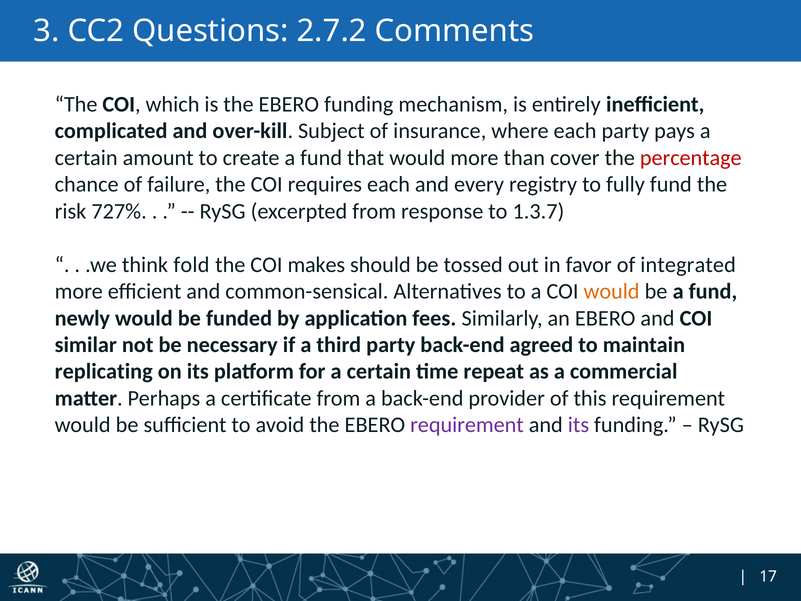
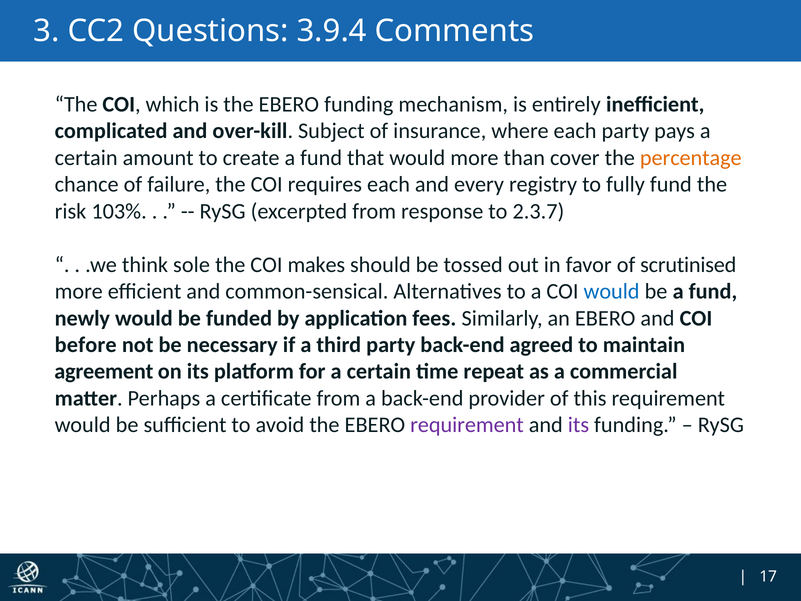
2.7.2: 2.7.2 -> 3.9.4 (332, 31)
percentage colour: red -> orange (691, 158)
727%: 727% -> 103% (119, 211)
1.3.7: 1.3.7 -> 2.3.7 (538, 211)
fold: fold -> sole (192, 265)
integrated: integrated -> scrutinised (688, 265)
would colour: orange -> blue (612, 291)
similar: similar -> before (86, 345)
replicating: replicating -> agreement (104, 371)
